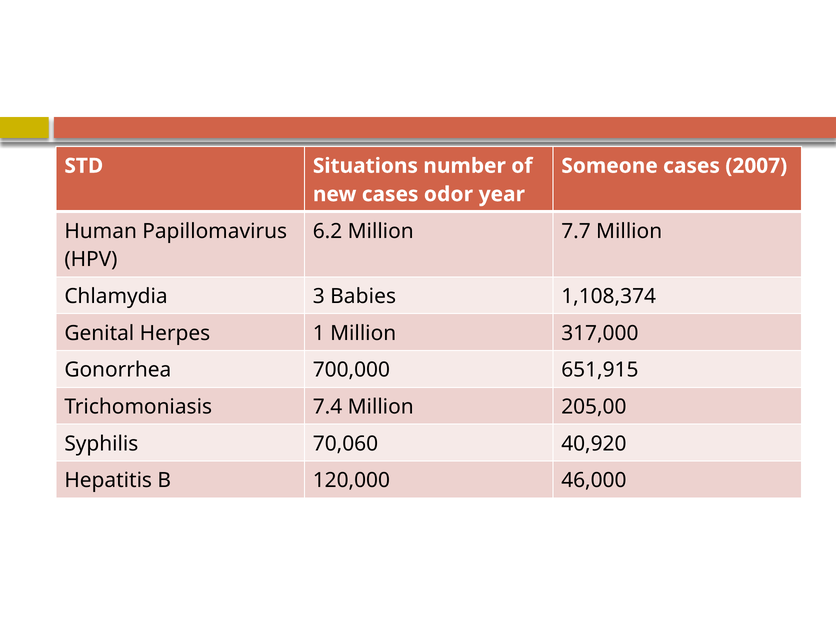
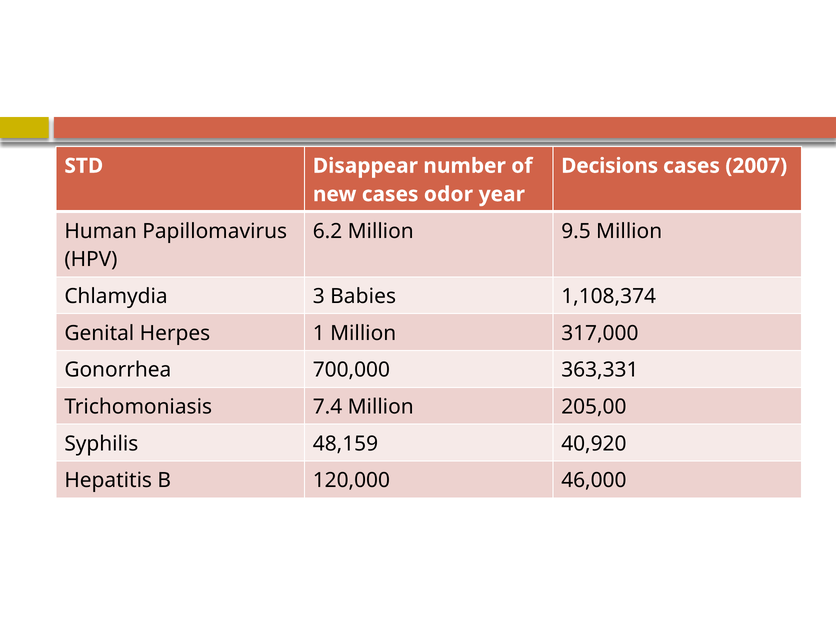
Situations: Situations -> Disappear (365, 166)
Someone: Someone -> Decisions (610, 166)
7.7: 7.7 -> 9.5 (576, 231)
651,915: 651,915 -> 363,331 (600, 370)
70,060: 70,060 -> 48,159 (345, 444)
